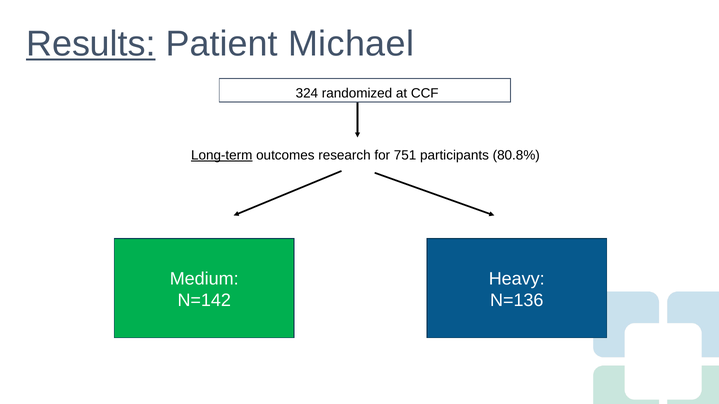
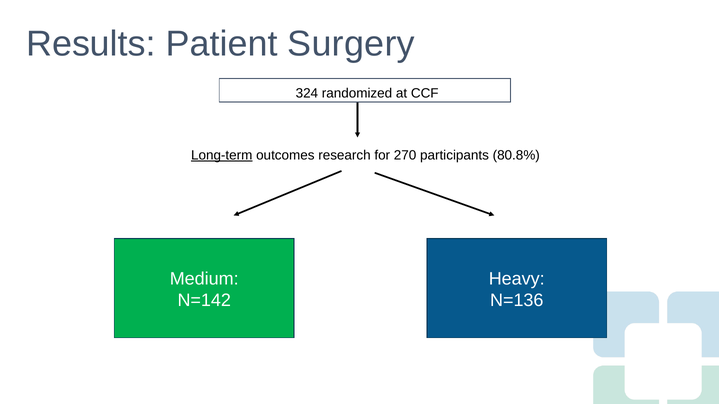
Results underline: present -> none (91, 44)
Michael: Michael -> Surgery (351, 44)
751: 751 -> 270 (405, 155)
